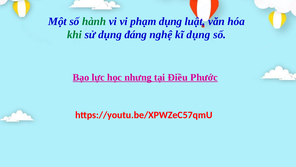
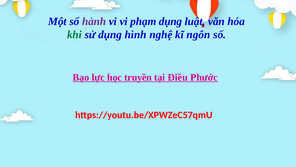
hành colour: green -> purple (94, 21)
đáng: đáng -> hình (136, 35)
kĩ dụng: dụng -> ngôn (198, 35)
nhưng: nhưng -> truyền (138, 77)
